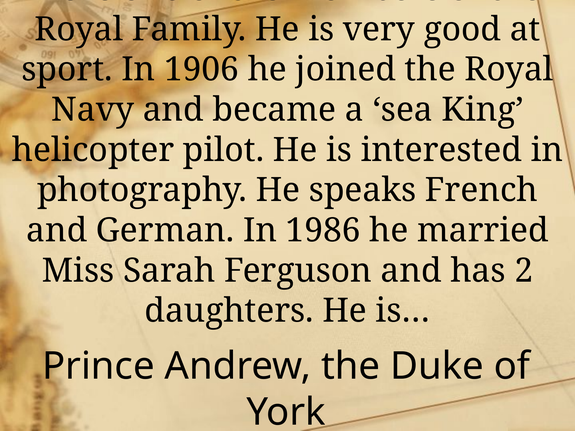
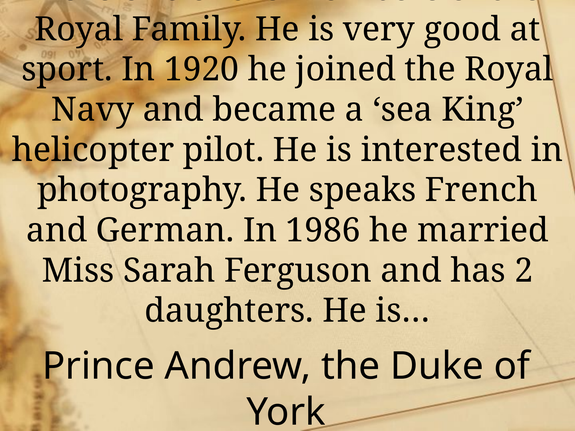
1906: 1906 -> 1920 (201, 70)
